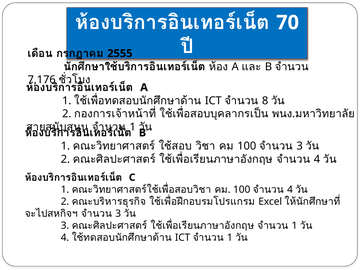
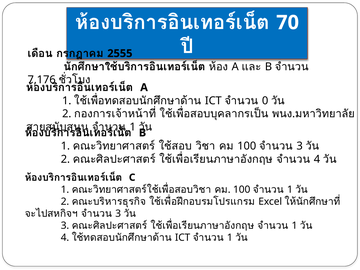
8: 8 -> 0 (265, 101)
4: 4 -> 1 (290, 189)
